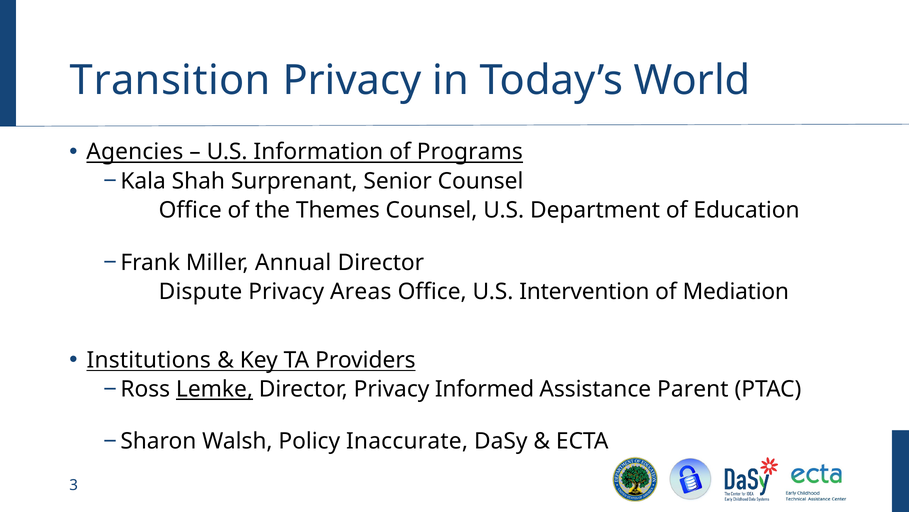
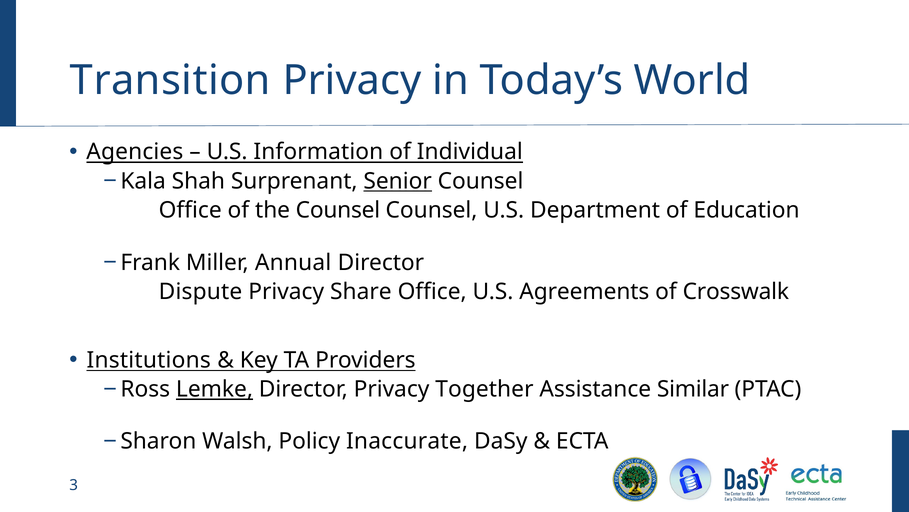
Programs: Programs -> Individual (470, 152)
Senior underline: none -> present (398, 181)
the Themes: Themes -> Counsel (338, 210)
Areas: Areas -> Share (361, 291)
Intervention: Intervention -> Agreements (584, 291)
Mediation: Mediation -> Crosswalk (736, 291)
Informed: Informed -> Together (484, 389)
Parent: Parent -> Similar (693, 389)
